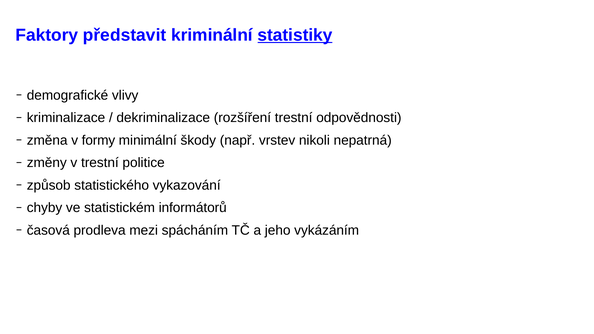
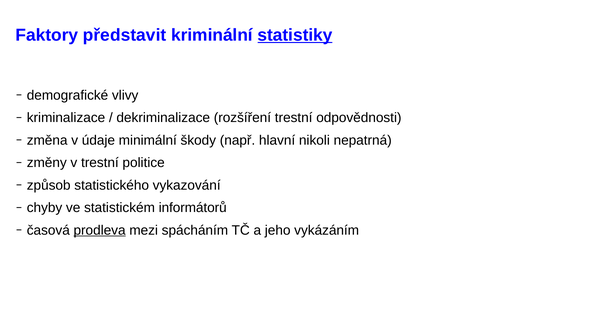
formy: formy -> údaje (98, 140)
vrstev: vrstev -> hlavní (277, 140)
prodleva underline: none -> present (100, 230)
